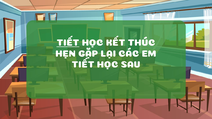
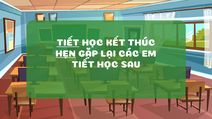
HẸN underline: none -> present (66, 54)
